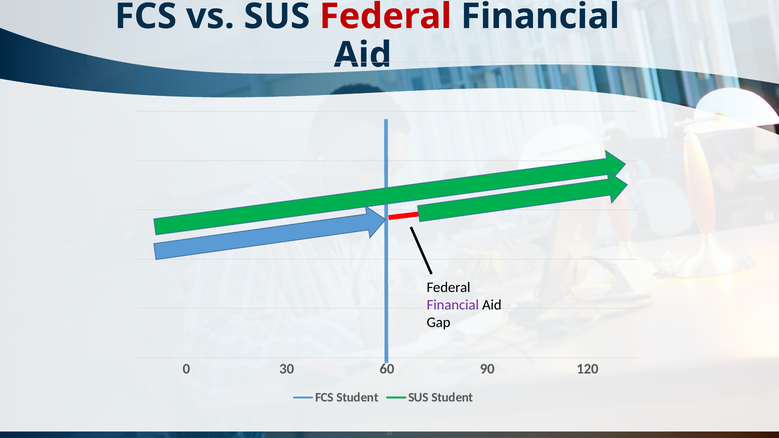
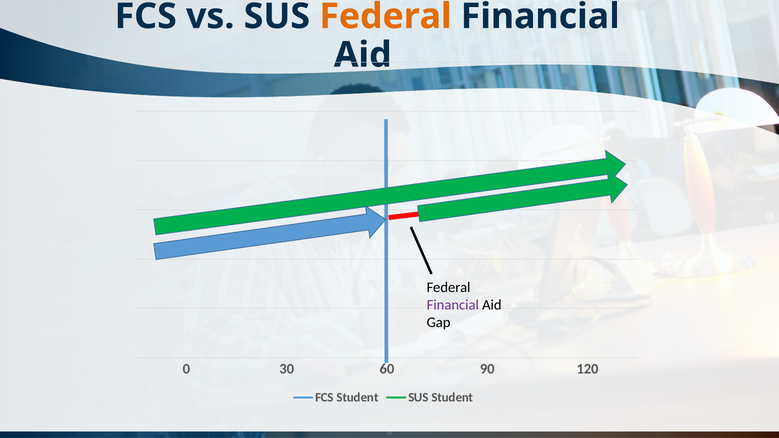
Federal colour: red -> orange (385, 16)
